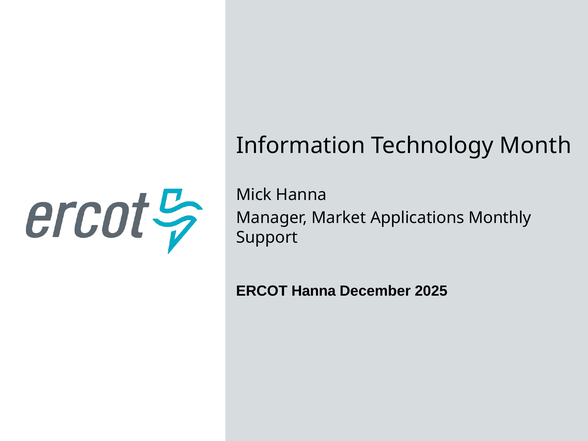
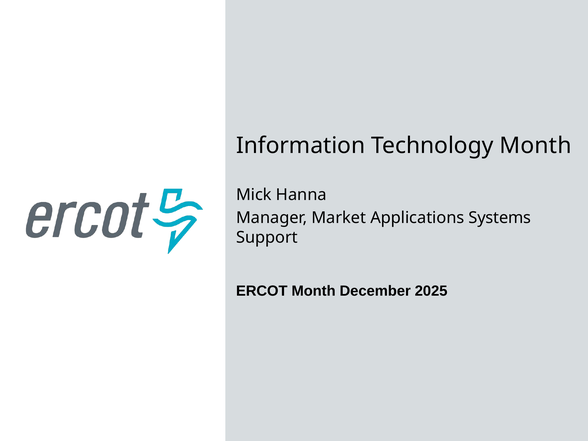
Monthly: Monthly -> Systems (500, 218)
ERCOT Hanna: Hanna -> Month (314, 291)
